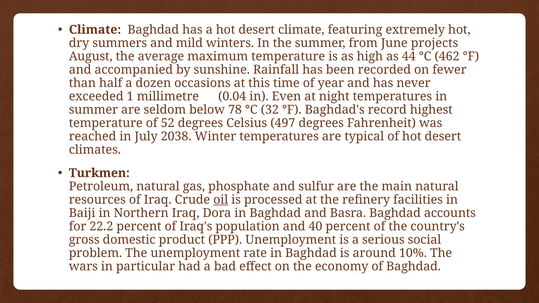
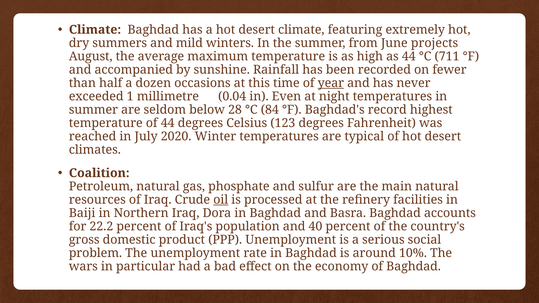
462: 462 -> 711 (447, 56)
year underline: none -> present (331, 83)
78: 78 -> 28 (235, 110)
32: 32 -> 84 (270, 110)
of 52: 52 -> 44 (168, 123)
497: 497 -> 123 (283, 123)
2038: 2038 -> 2020 (176, 136)
Turkmen: Turkmen -> Coalition (99, 173)
